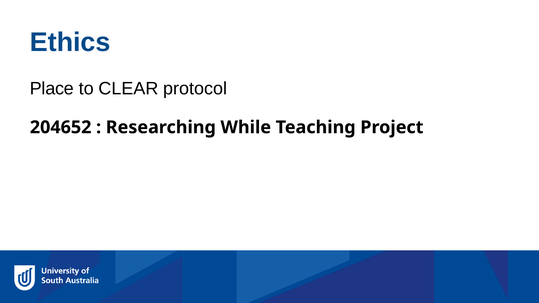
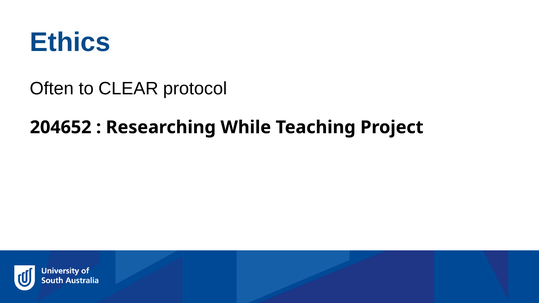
Place: Place -> Often (52, 89)
